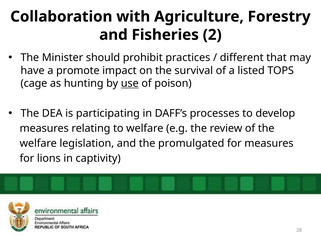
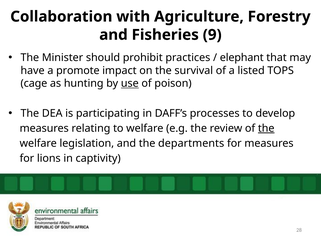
2: 2 -> 9 (212, 35)
different: different -> elephant (242, 58)
the underline: none -> present (266, 128)
promulgated: promulgated -> departments (191, 143)
